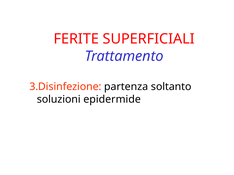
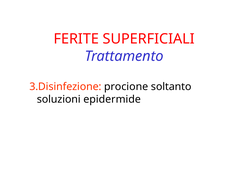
partenza: partenza -> procione (126, 87)
